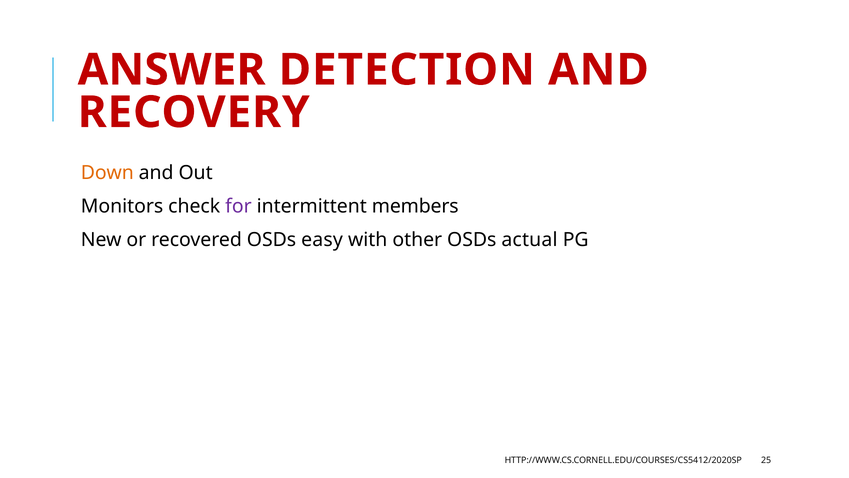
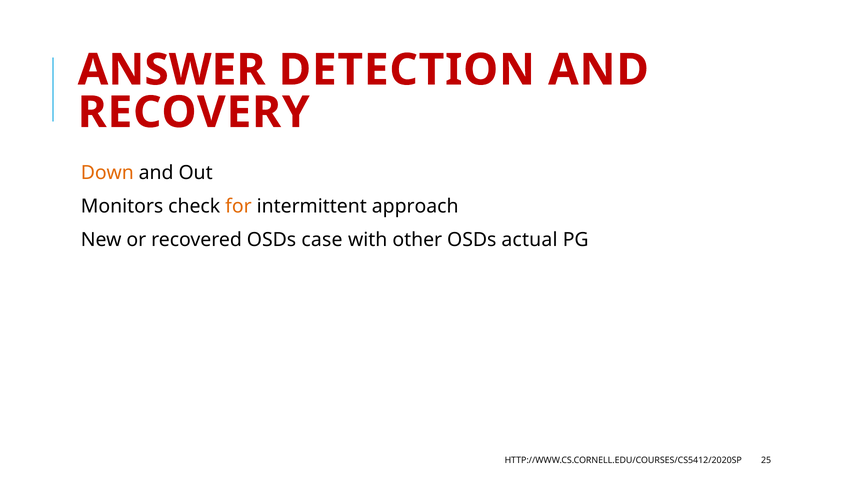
for colour: purple -> orange (238, 206)
members: members -> approach (415, 206)
easy: easy -> case (322, 240)
